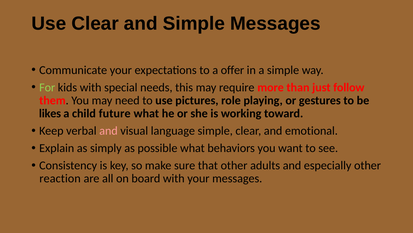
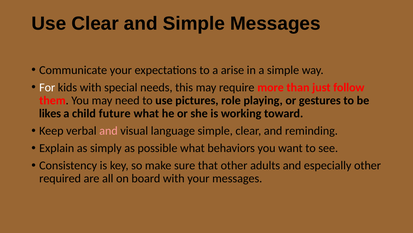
offer: offer -> arise (232, 70)
For colour: light green -> white (47, 87)
emotional: emotional -> reminding (311, 130)
reaction: reaction -> required (60, 178)
